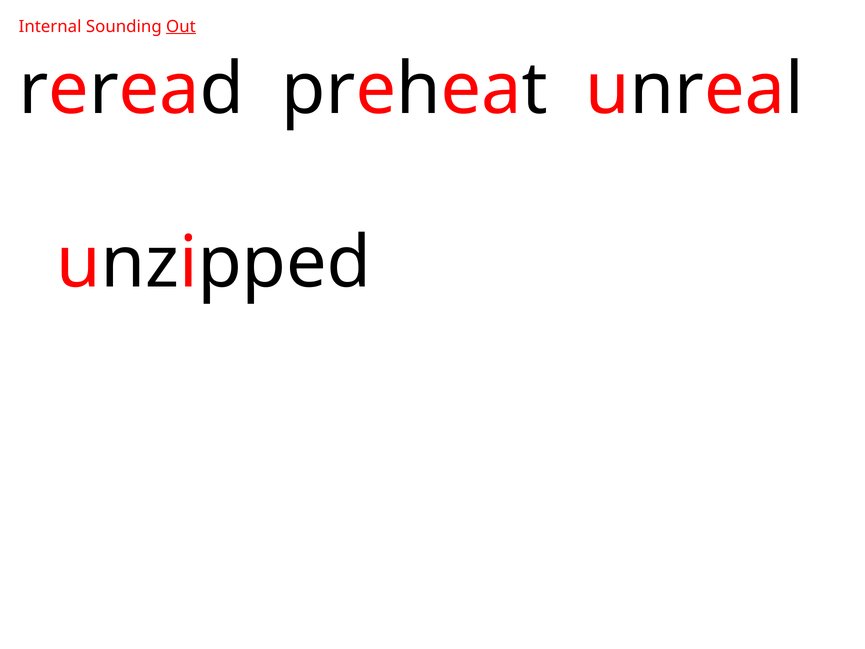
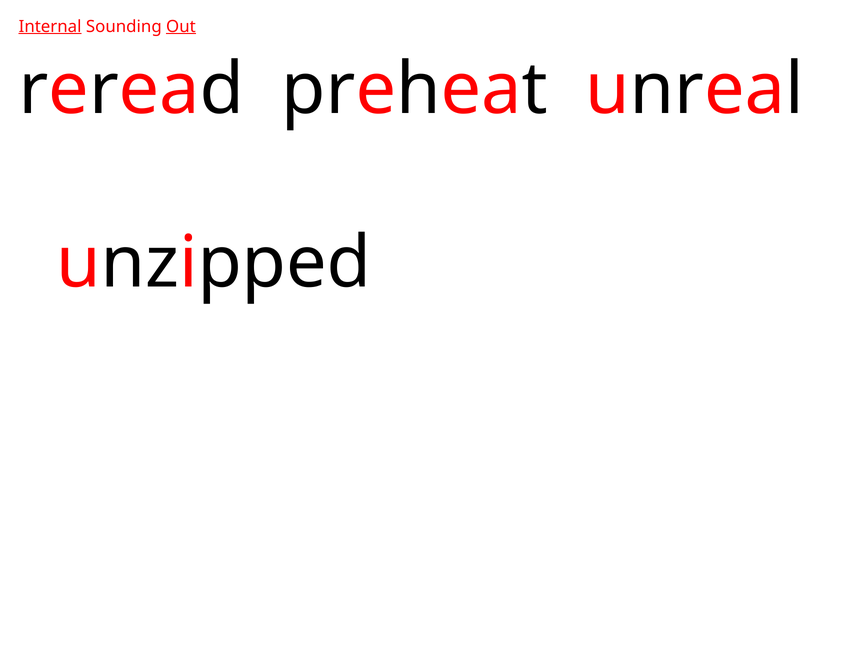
Internal underline: none -> present (50, 26)
